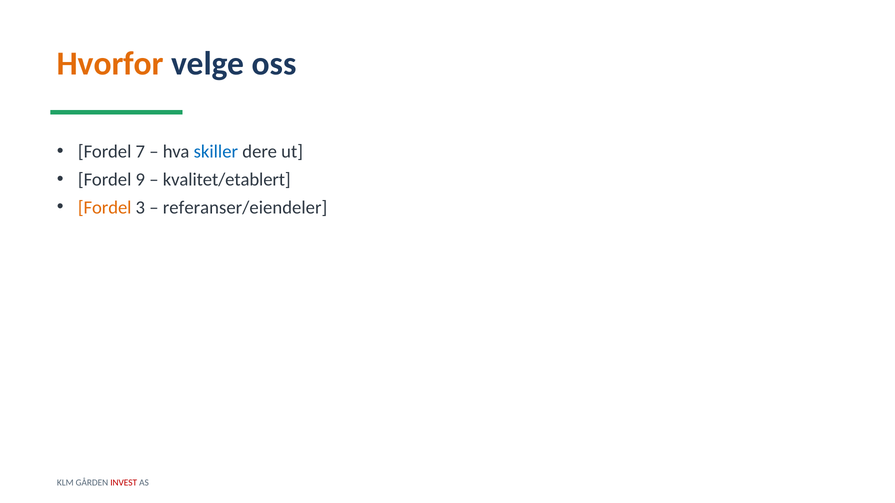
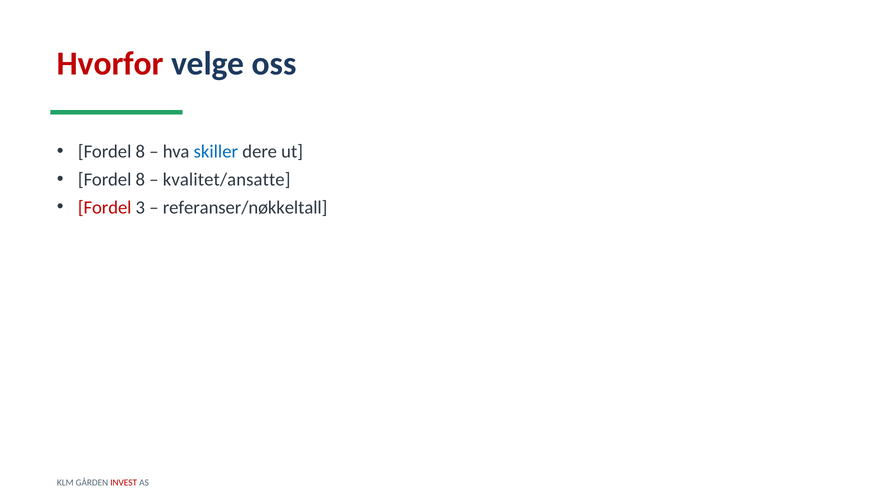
Hvorfor colour: orange -> red (110, 64)
7: 7 -> 8 (140, 152)
9: 9 -> 8 (140, 180)
kvalitet/etablert: kvalitet/etablert -> kvalitet/ansatte (227, 180)
Fordel colour: orange -> red (105, 208)
referanser/eiendeler: referanser/eiendeler -> referanser/nøkkeltall (245, 208)
